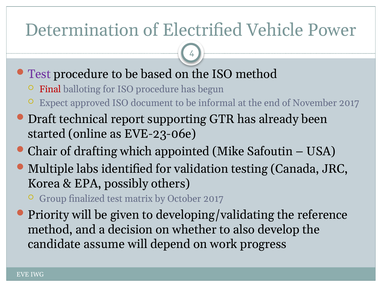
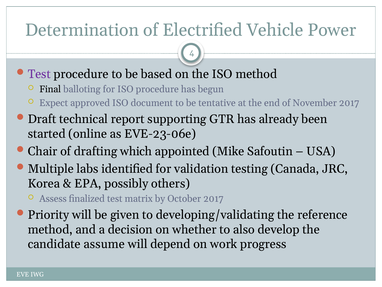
Final colour: red -> black (50, 89)
informal: informal -> tentative (217, 103)
Group: Group -> Assess (53, 198)
